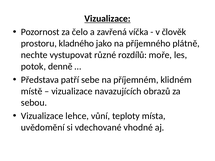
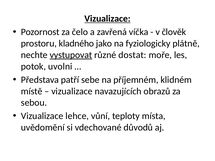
příjemného: příjemného -> fyziologicky (148, 44)
vystupovat underline: none -> present (71, 55)
rozdílů: rozdílů -> dostat (132, 55)
denně: denně -> uvolni (60, 66)
vhodné: vhodné -> důvodů (138, 128)
